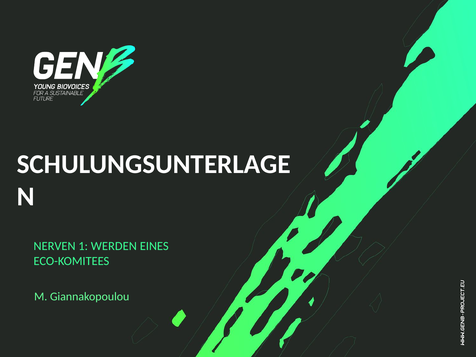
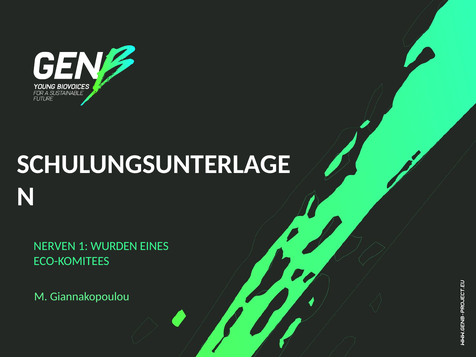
WERDEN: WERDEN -> WURDEN (114, 246)
